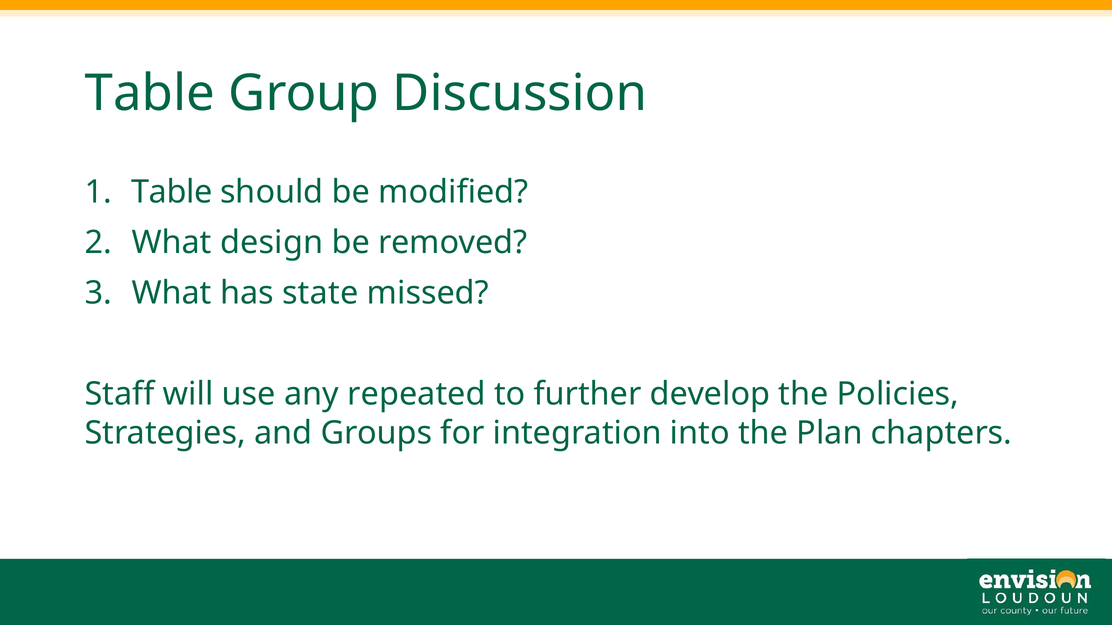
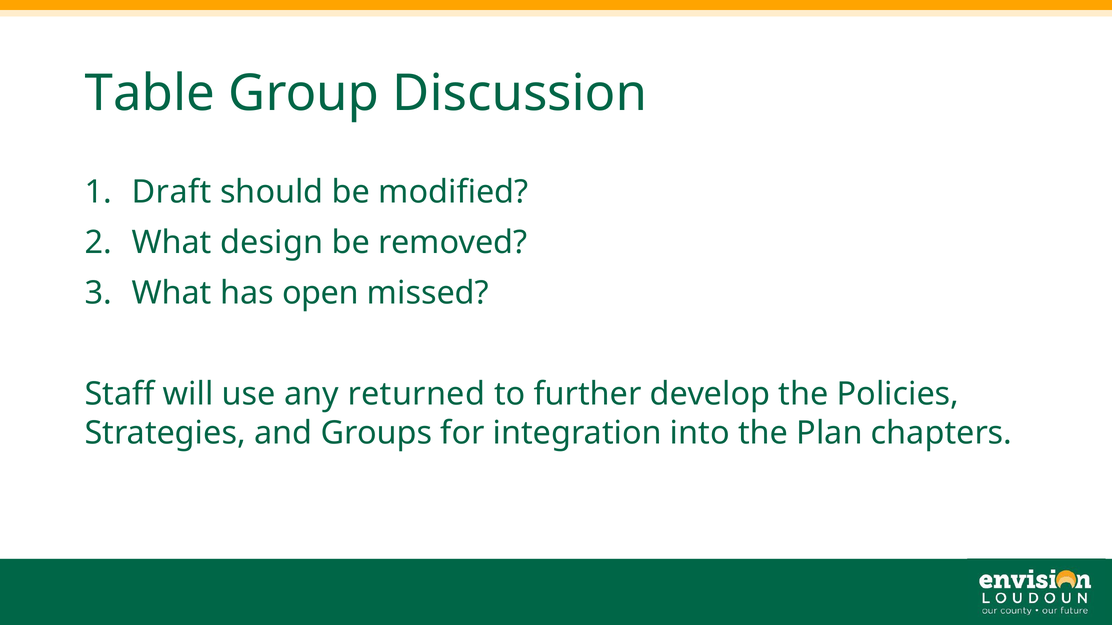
Table: Table -> Draft (172, 192)
state: state -> open (320, 293)
repeated: repeated -> returned (416, 395)
